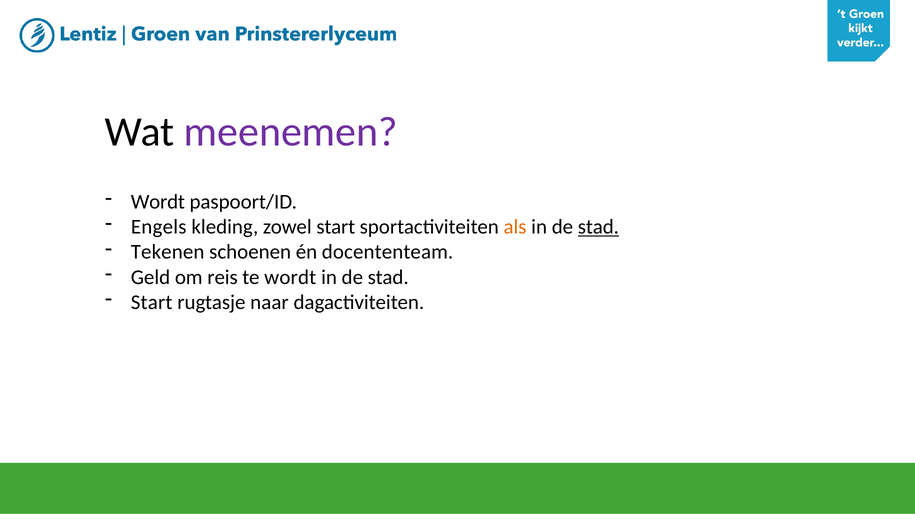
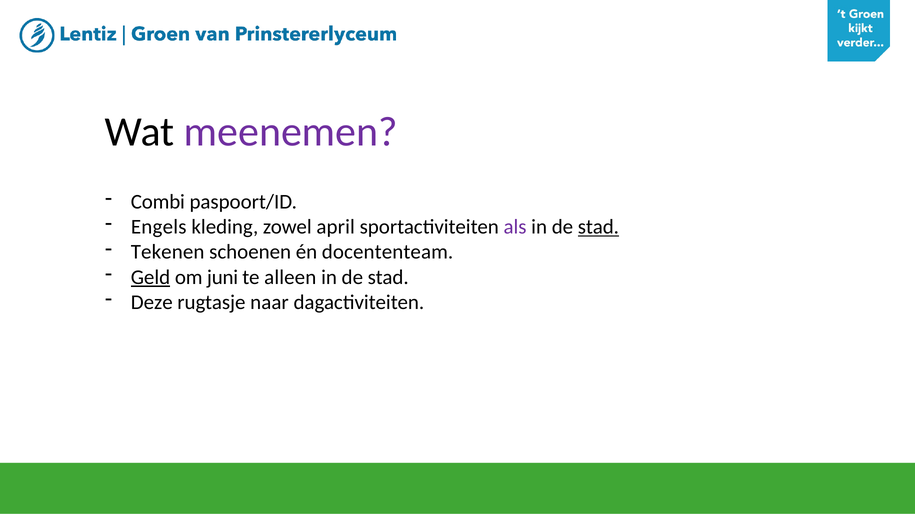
Wordt: Wordt -> Combi (158, 202)
zowel start: start -> april (336, 227)
als colour: orange -> purple (515, 227)
Geld underline: none -> present (150, 278)
reis: reis -> juni (223, 278)
te wordt: wordt -> alleen (290, 278)
Start: Start -> Deze (152, 303)
